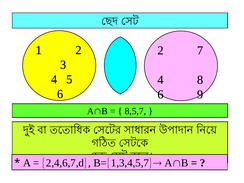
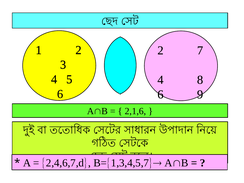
8,5,7: 8,5,7 -> 2,1,6 (135, 111)
